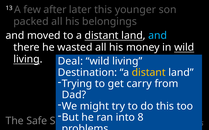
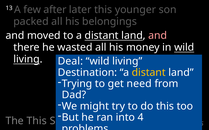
and colour: light blue -> pink (158, 36)
carry: carry -> need (139, 84)
8: 8 -> 4 (141, 118)
The Safe: Safe -> This (37, 121)
